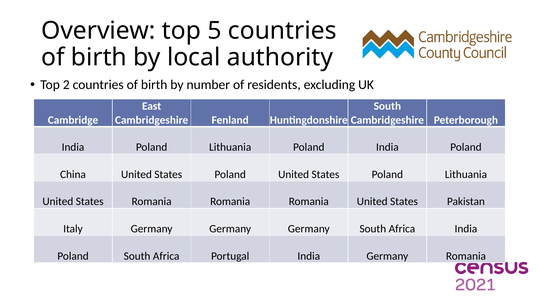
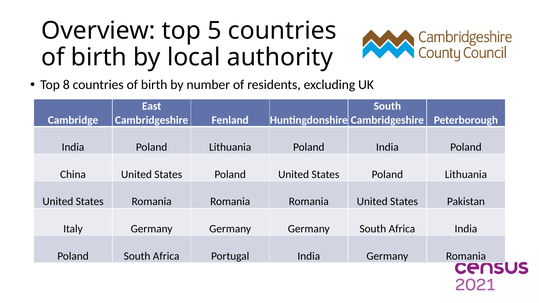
2: 2 -> 8 (66, 85)
